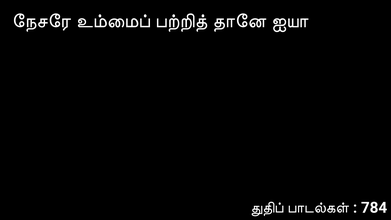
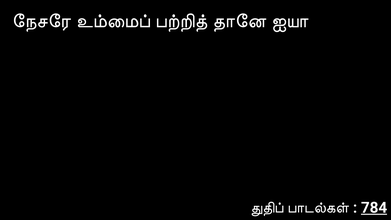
784 underline: none -> present (374, 208)
